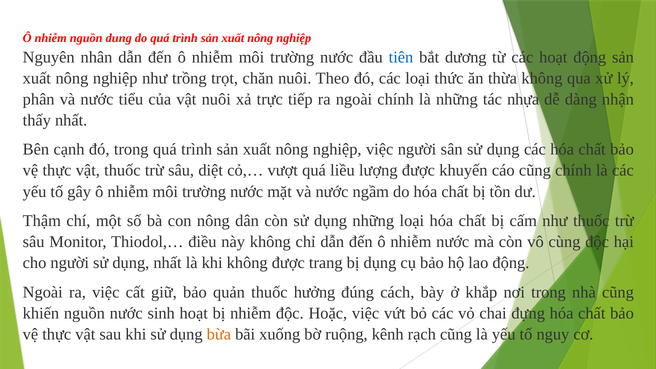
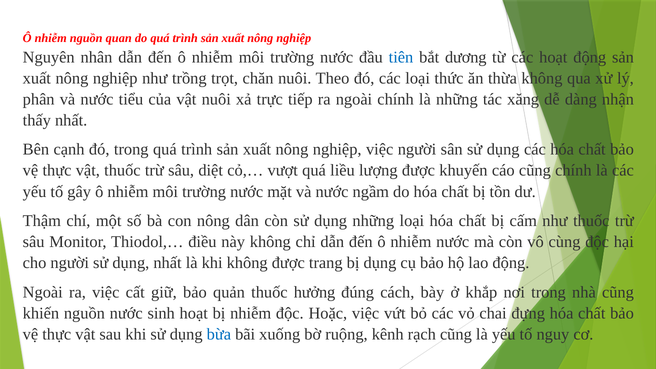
dung: dung -> quan (119, 38)
nhựa: nhựa -> xăng (523, 99)
bừa colour: orange -> blue (219, 334)
